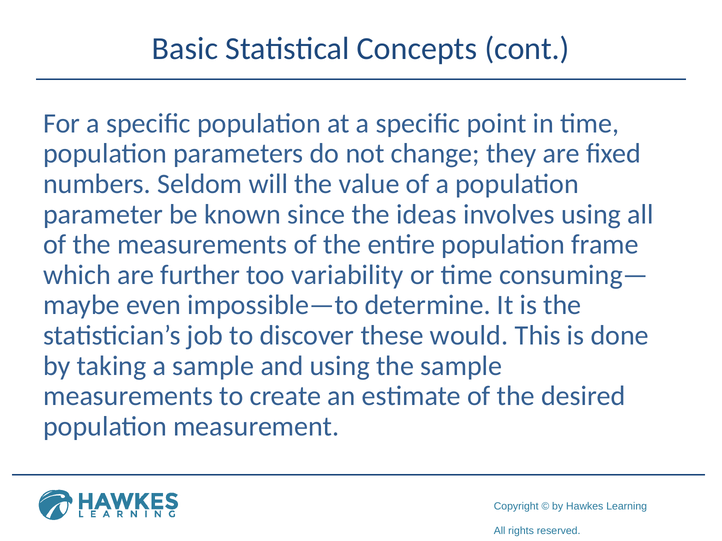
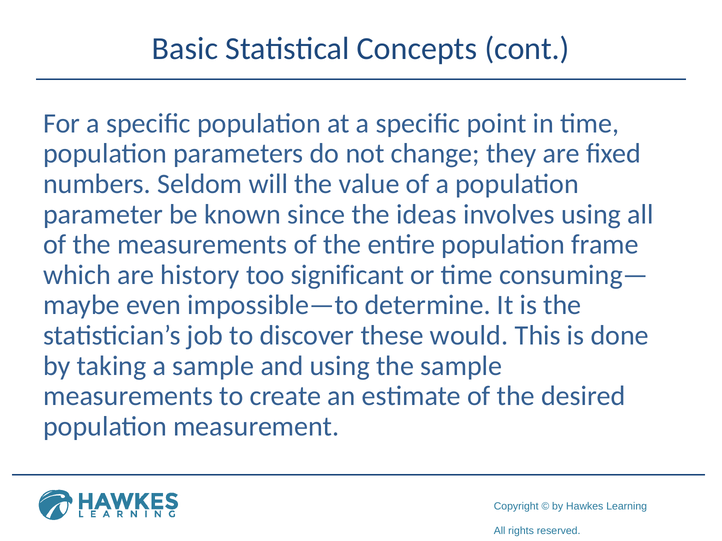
further: further -> history (200, 275)
variability: variability -> significant (347, 275)
